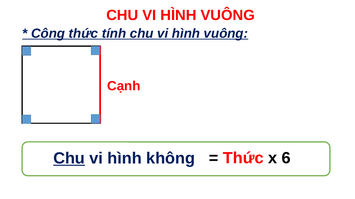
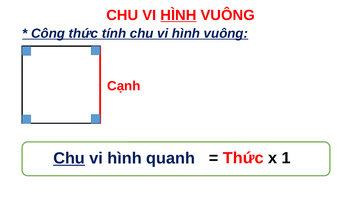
HÌNH underline: none -> present (178, 15)
không: không -> quanh (171, 159)
6: 6 -> 1 (286, 158)
